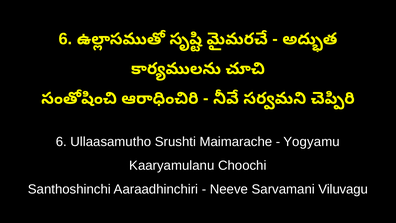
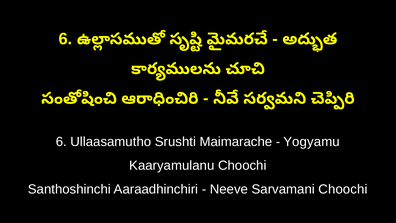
Sarvamani Viluvagu: Viluvagu -> Choochi (343, 189)
